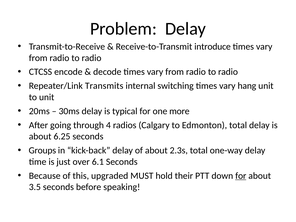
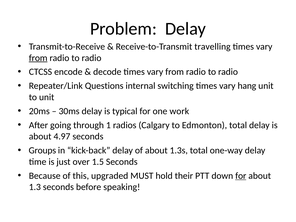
introduce: introduce -> travelling (212, 47)
from underline: none -> present (38, 58)
Transmits: Transmits -> Questions (104, 86)
more: more -> work (179, 111)
4: 4 -> 1 (108, 125)
6.25: 6.25 -> 4.97 (62, 136)
2.3s: 2.3s -> 1.3s (179, 150)
6.1: 6.1 -> 1.5 (98, 162)
3.5: 3.5 -> 1.3 (35, 187)
